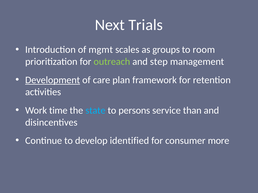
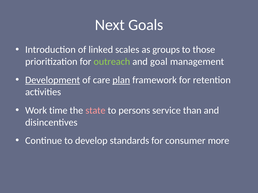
Trials: Trials -> Goals (146, 25)
mgmt: mgmt -> linked (101, 50)
room: room -> those (204, 50)
step: step -> goal (159, 62)
plan underline: none -> present (121, 80)
state colour: light blue -> pink (95, 111)
identified: identified -> standards (129, 141)
